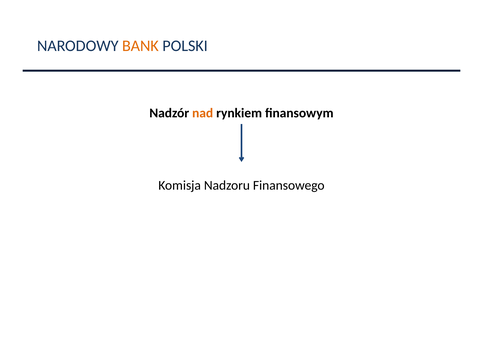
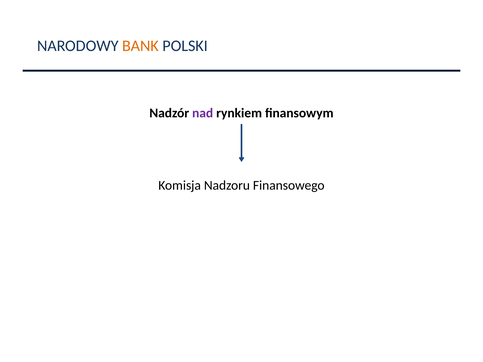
nad colour: orange -> purple (203, 113)
